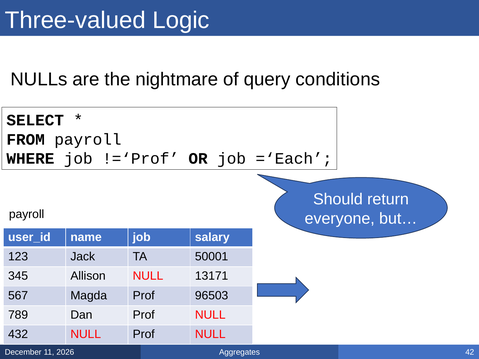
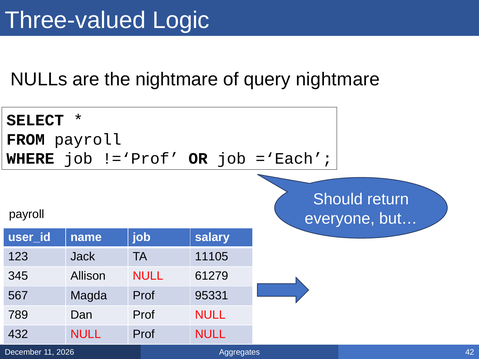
query conditions: conditions -> nightmare (338, 79)
50001: 50001 -> 11105 (212, 257)
13171: 13171 -> 61279 (212, 276)
96503: 96503 -> 95331 (212, 296)
